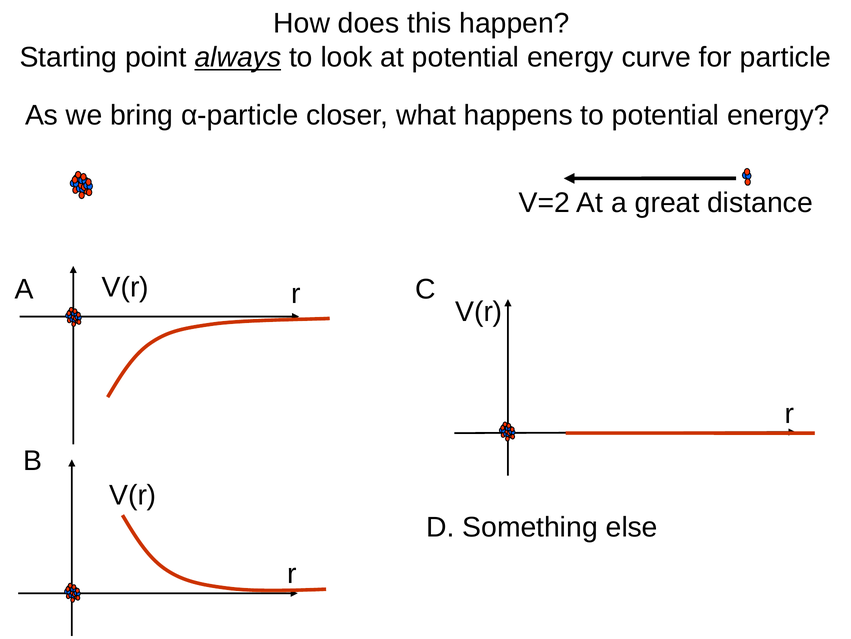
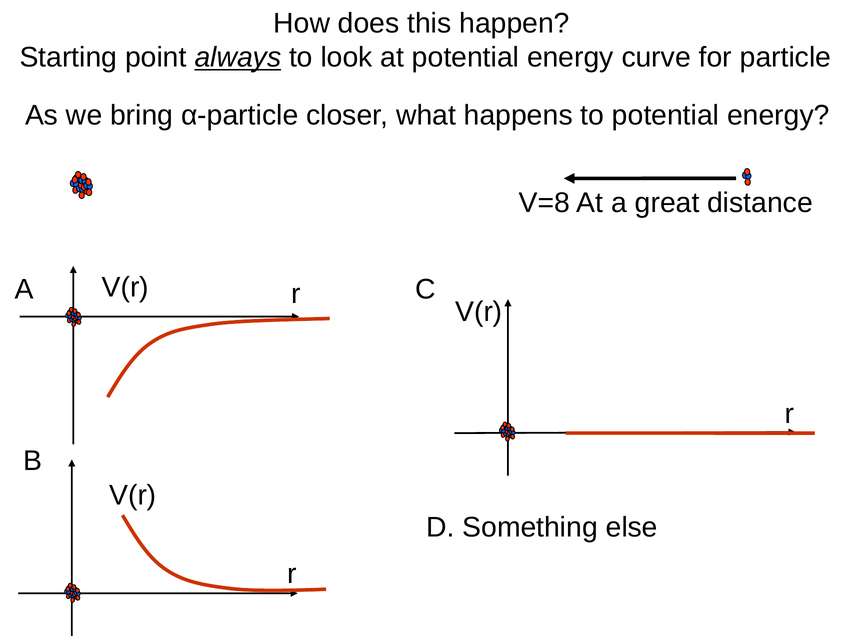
V=2: V=2 -> V=8 (545, 203)
